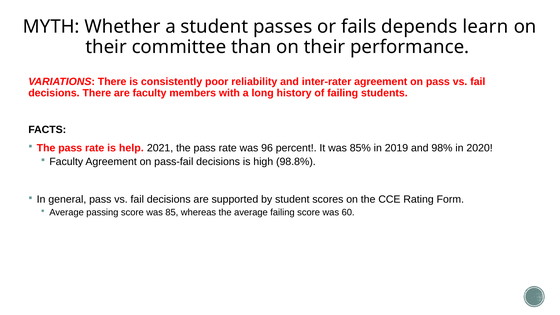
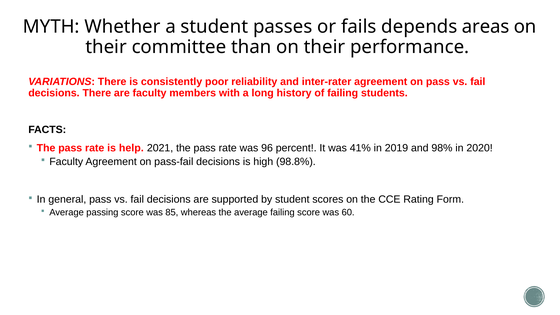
learn: learn -> areas (486, 27)
85%: 85% -> 41% (360, 148)
